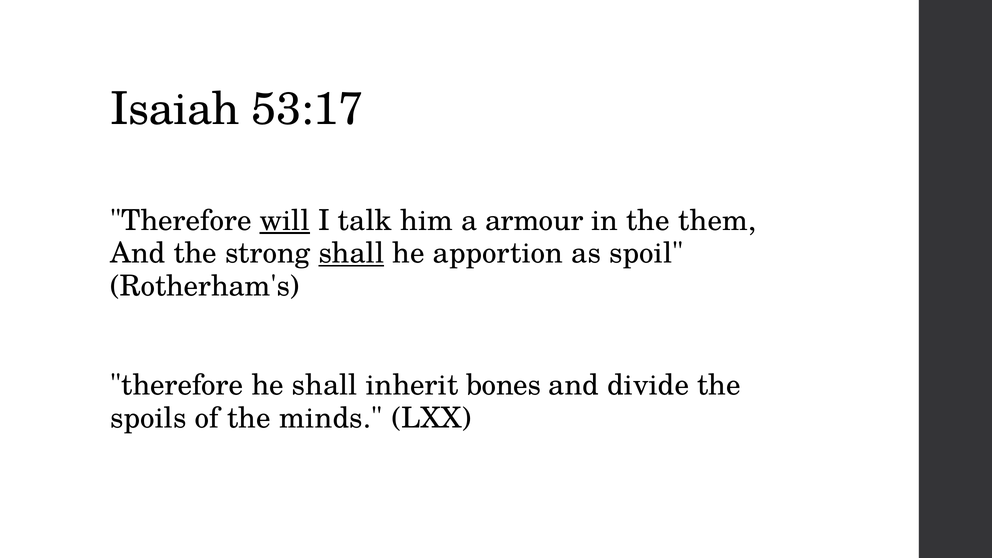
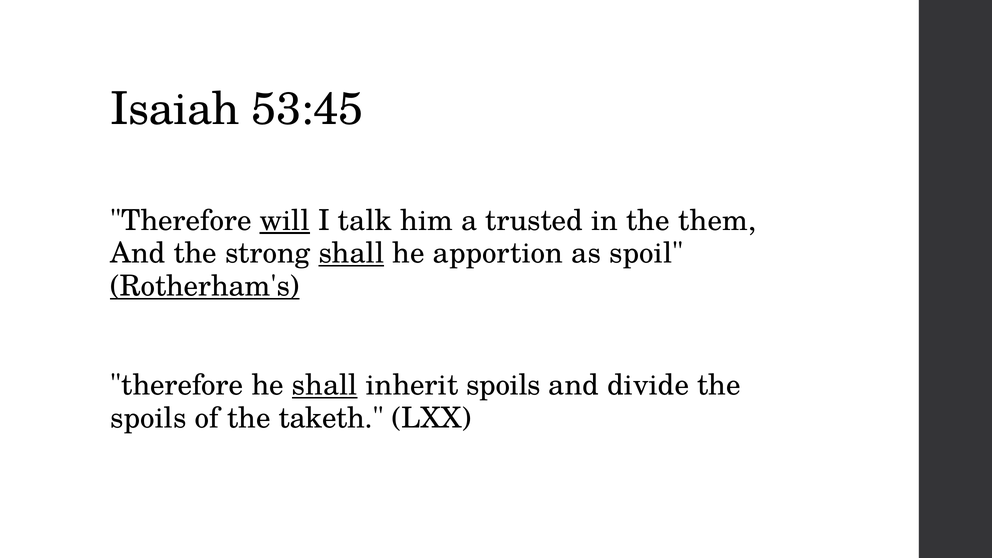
53:17: 53:17 -> 53:45 (307, 109)
armour: armour -> trusted (534, 221)
Rotherham's underline: none -> present (205, 286)
shall underline: none -> present (325, 385)
inherit bones: bones -> spoils (504, 385)
minds: minds -> taketh (331, 418)
